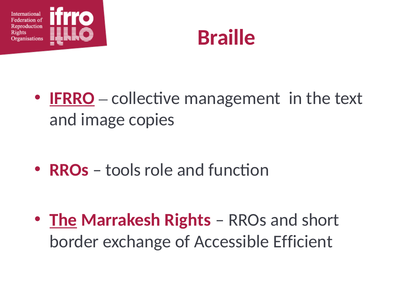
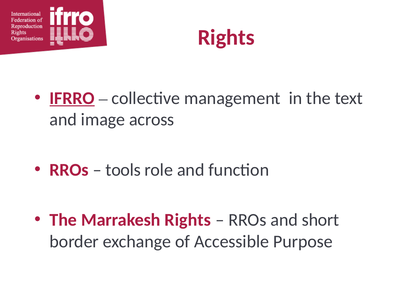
Braille: Braille -> Rights (226, 37)
copies: copies -> across (152, 120)
The underline: present -> none (63, 220)
Efficient: Efficient -> Purpose (303, 242)
